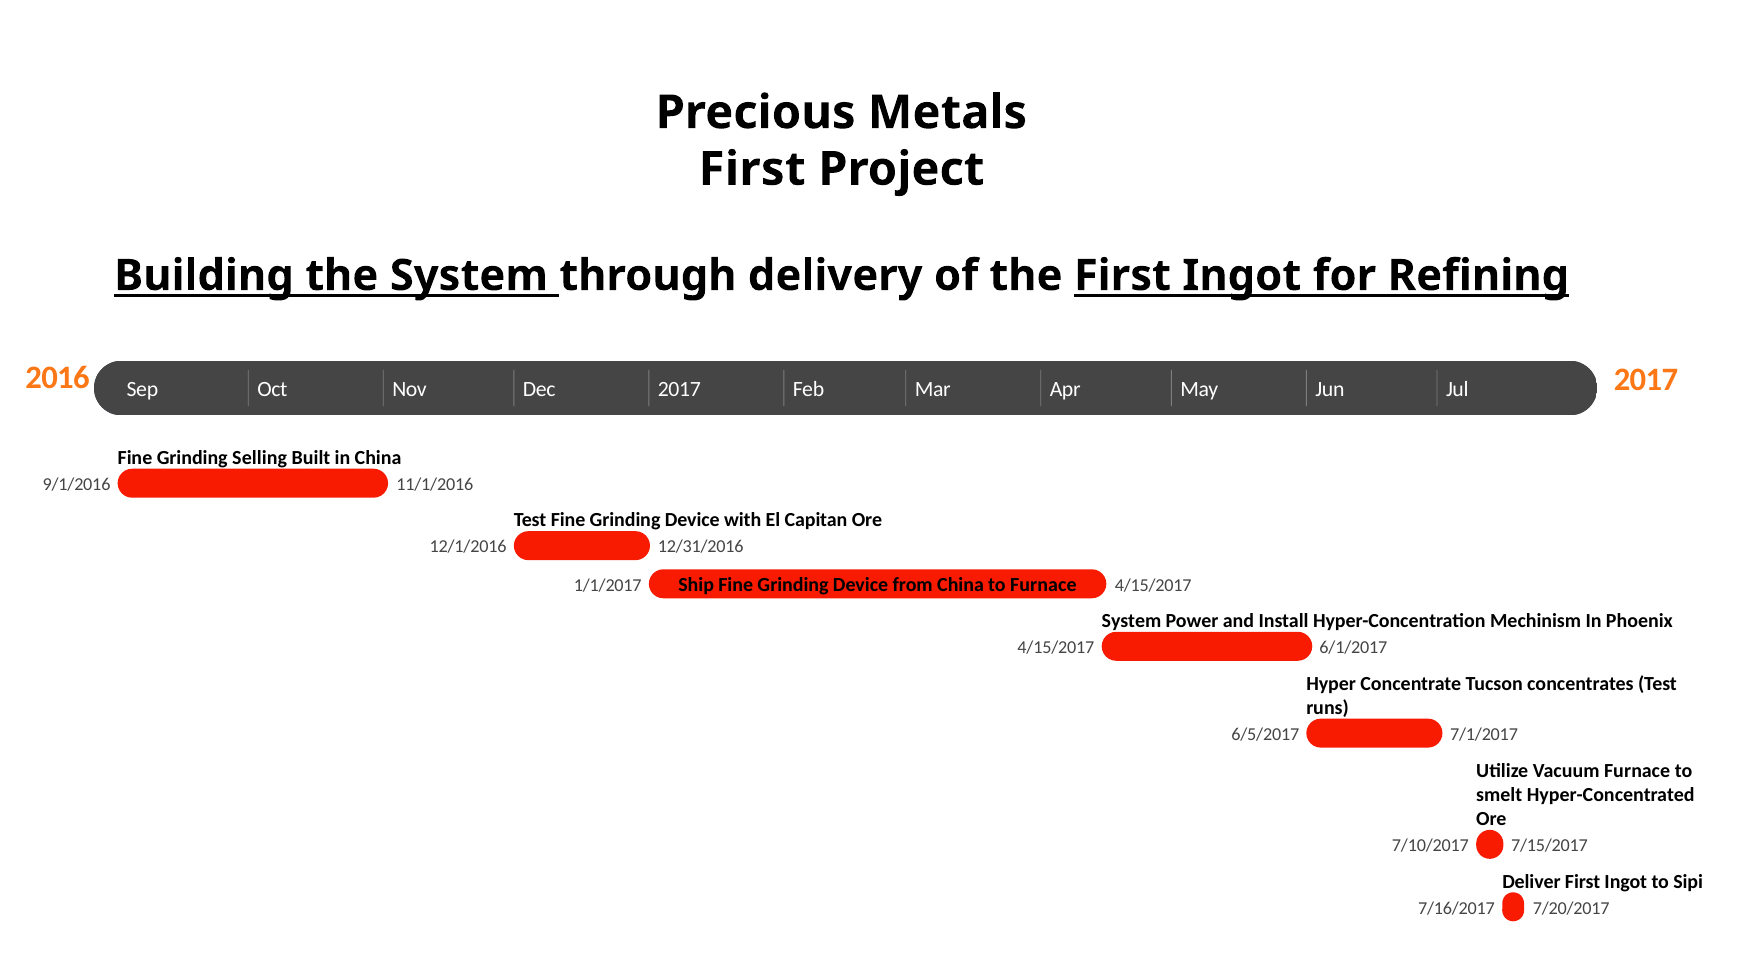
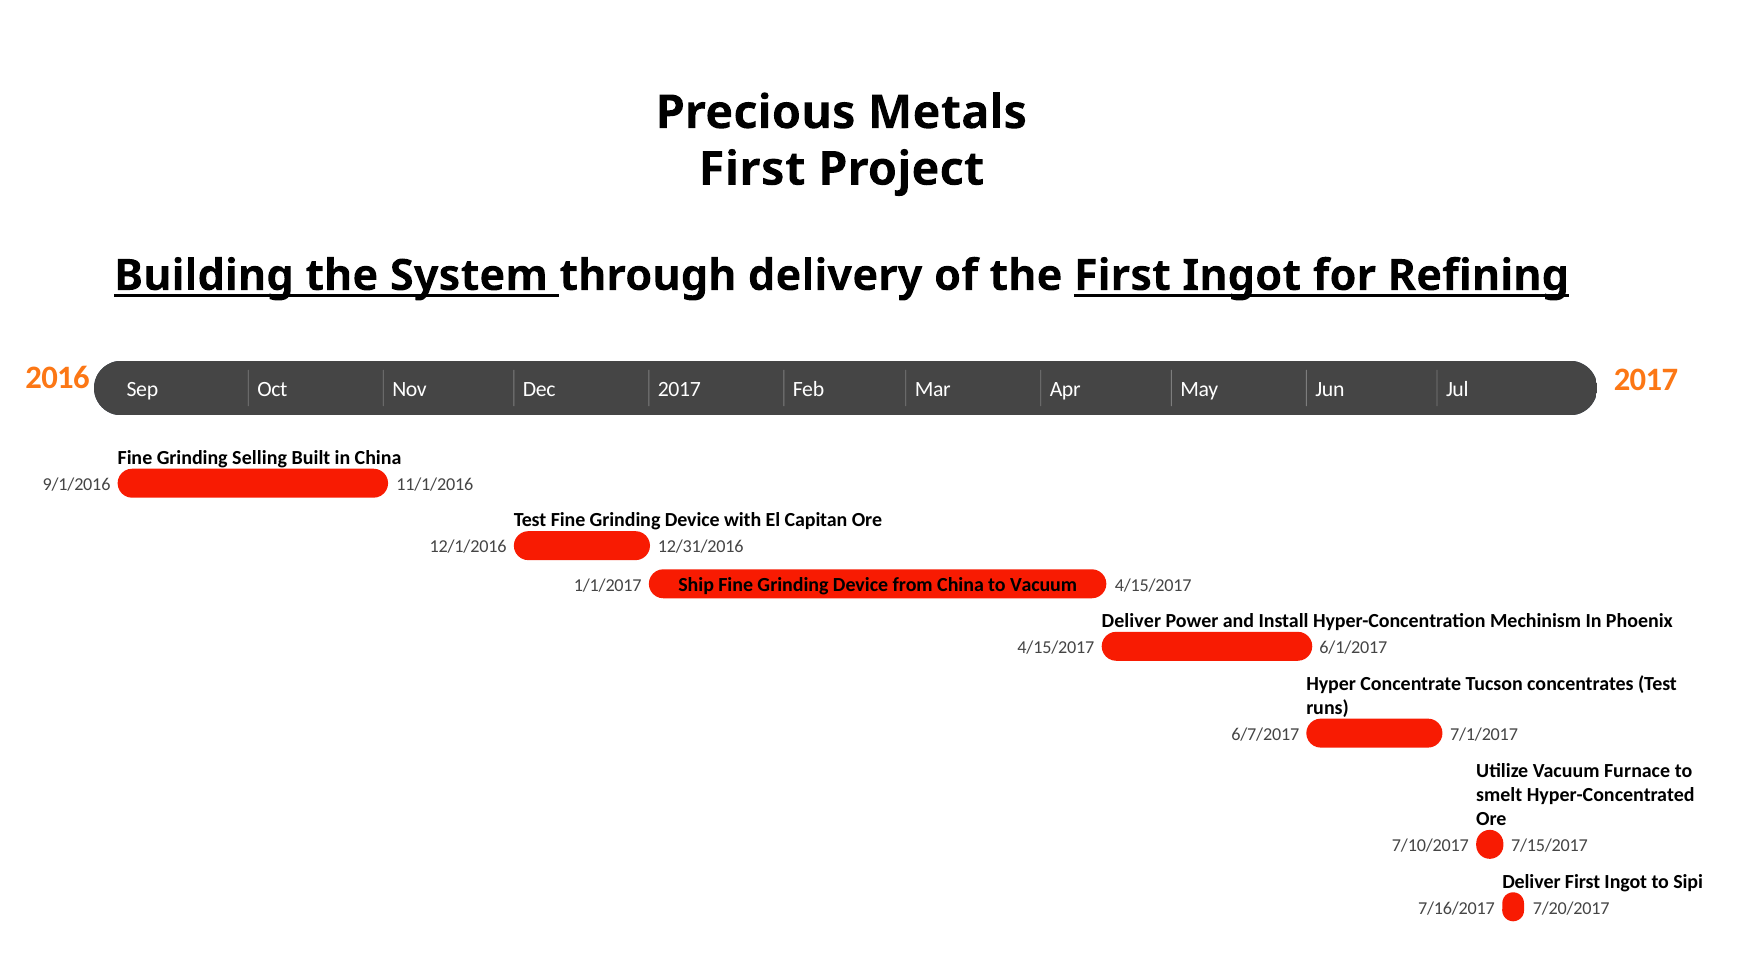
to Furnace: Furnace -> Vacuum (1044, 585)
System: System -> Deliver (1131, 621)
6/5/2017: 6/5/2017 -> 6/7/2017 (1265, 735)
